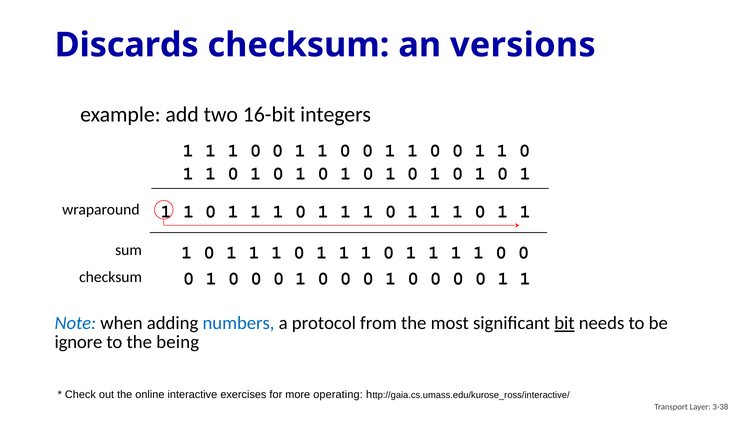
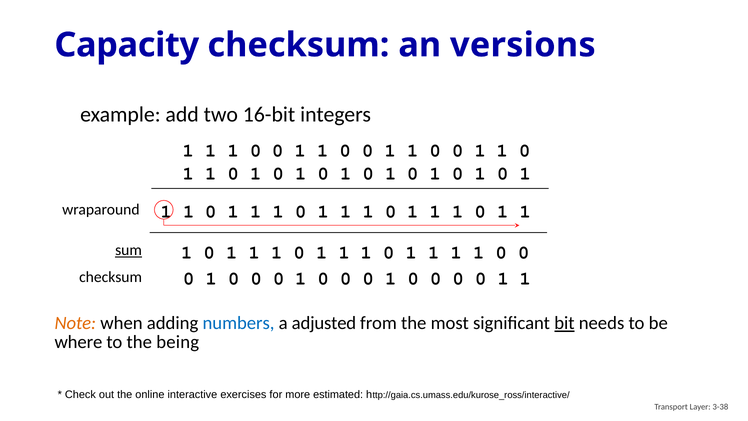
Discards: Discards -> Capacity (127, 45)
sum underline: none -> present (129, 250)
Note colour: blue -> orange (75, 323)
protocol: protocol -> adjusted (324, 323)
ignore: ignore -> where (78, 342)
operating: operating -> estimated (338, 394)
